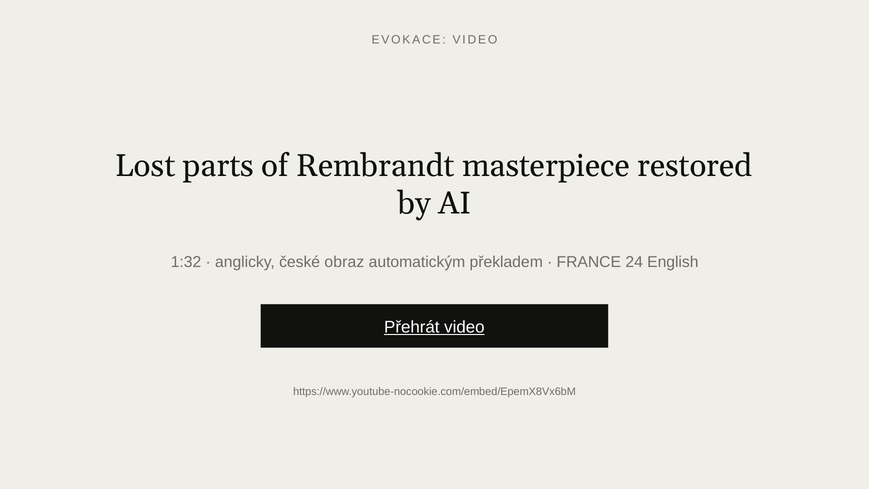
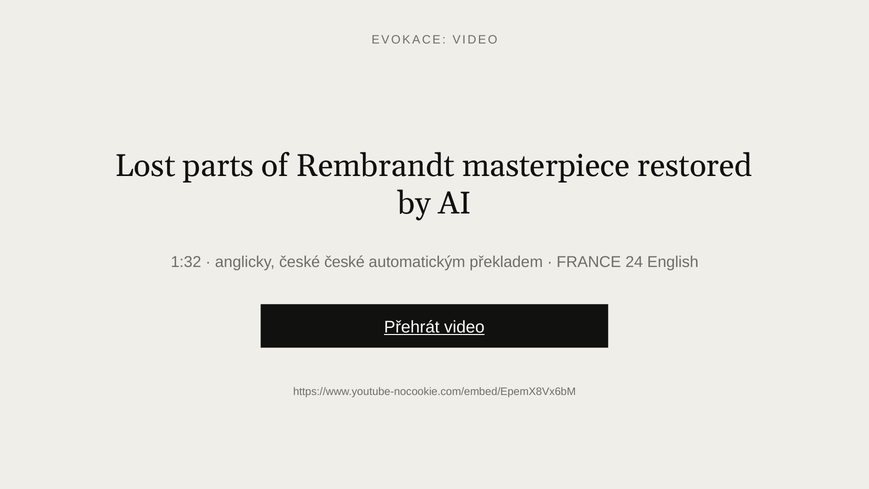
české obraz: obraz -> české (344, 262)
